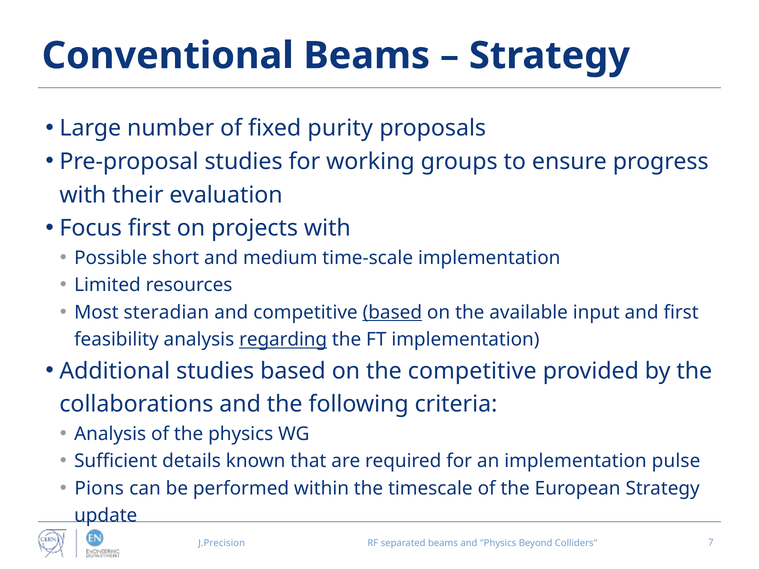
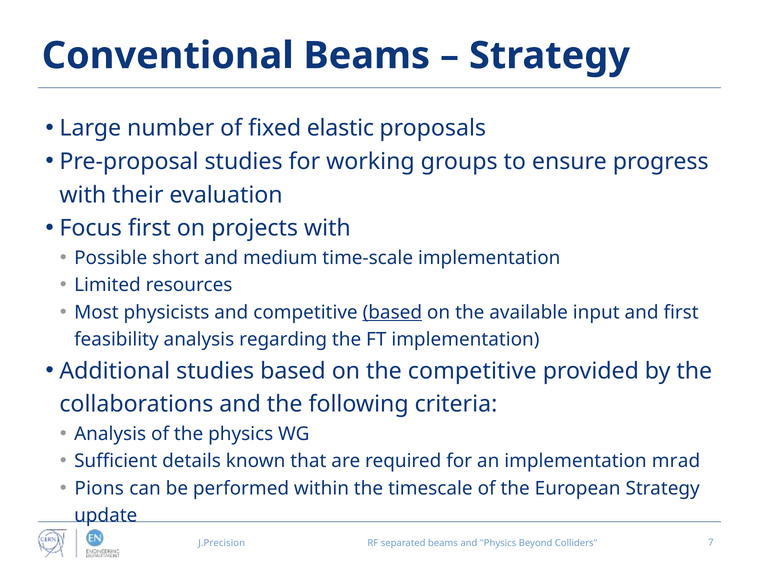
purity: purity -> elastic (340, 128)
steradian: steradian -> physicists (166, 313)
regarding underline: present -> none (283, 340)
pulse: pulse -> mrad (676, 461)
